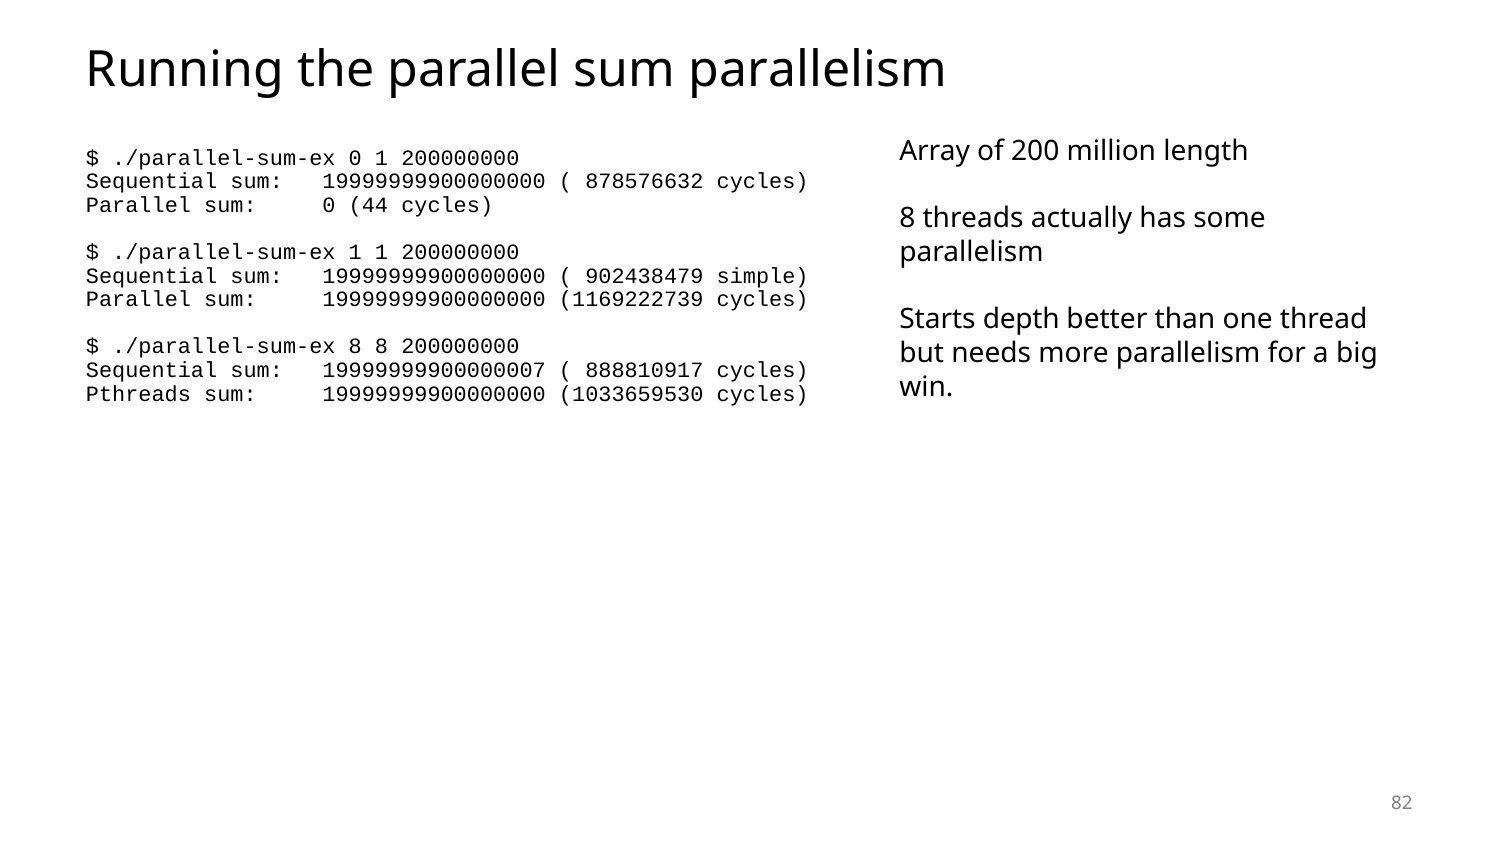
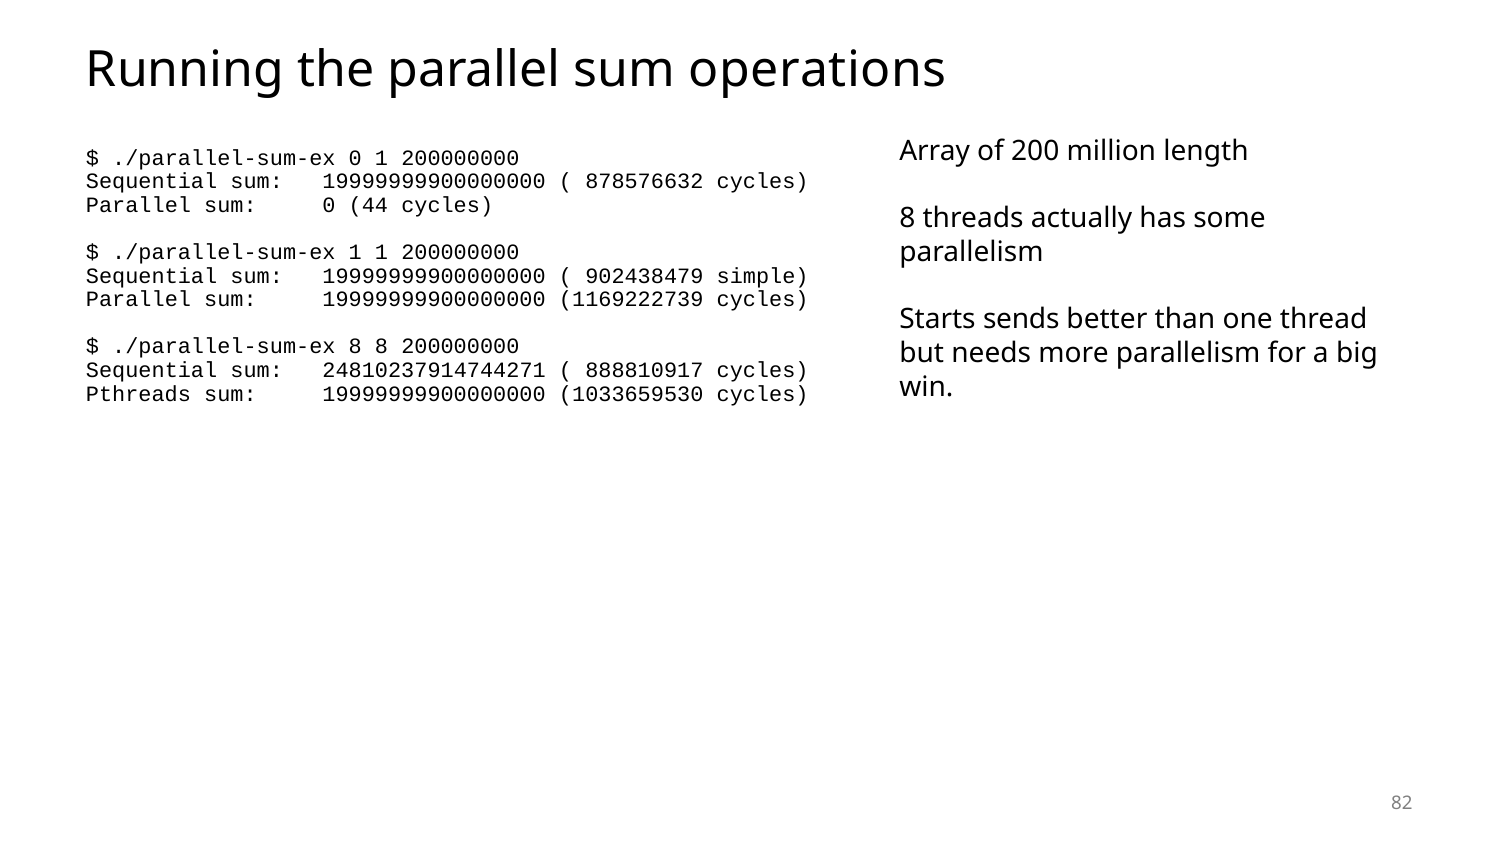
sum parallelism: parallelism -> operations (818, 70)
depth: depth -> sends (1021, 320)
19999999900000007: 19999999900000007 -> 24810237914744271 (434, 370)
